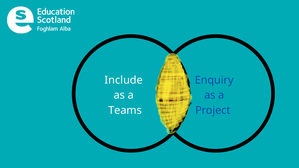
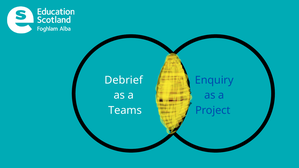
Include: Include -> Debrief (124, 80)
